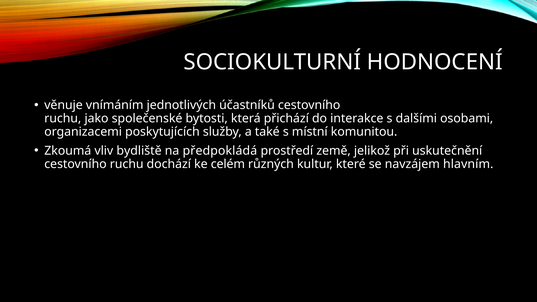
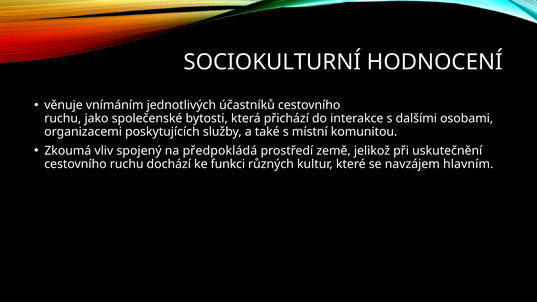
bydliště: bydliště -> spojený (139, 151)
celém: celém -> funkci (228, 164)
